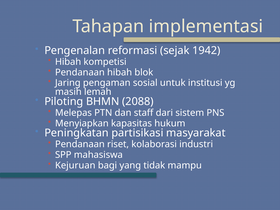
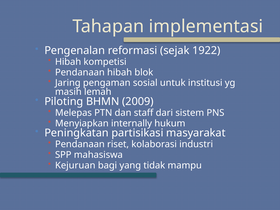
1942: 1942 -> 1922 (206, 51)
2088: 2088 -> 2009 (138, 101)
kapasitas: kapasitas -> internally (132, 123)
